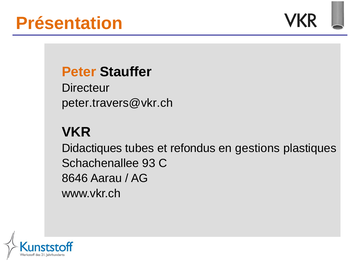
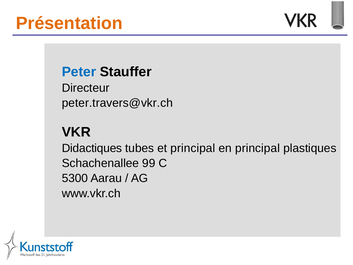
Peter colour: orange -> blue (79, 72)
et refondus: refondus -> principal (193, 148)
en gestions: gestions -> principal (258, 148)
93: 93 -> 99 (149, 163)
8646: 8646 -> 5300 (75, 178)
